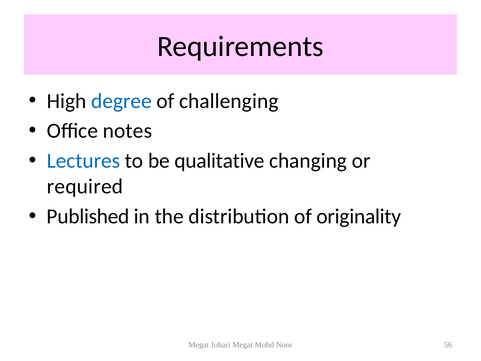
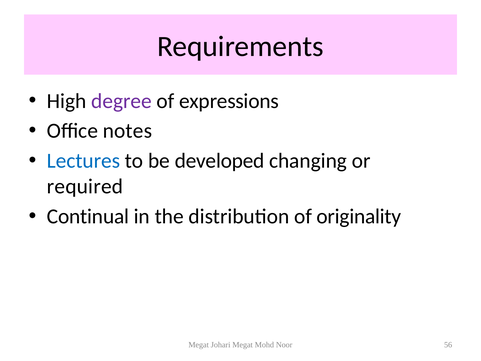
degree colour: blue -> purple (121, 101)
challenging: challenging -> expressions (229, 101)
qualitative: qualitative -> developed (220, 161)
Published: Published -> Continual (88, 216)
